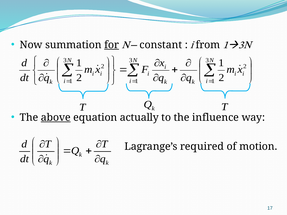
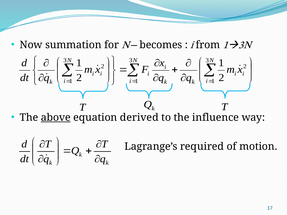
for underline: present -> none (112, 45)
constant: constant -> becomes (161, 45)
actually: actually -> derived (139, 118)
